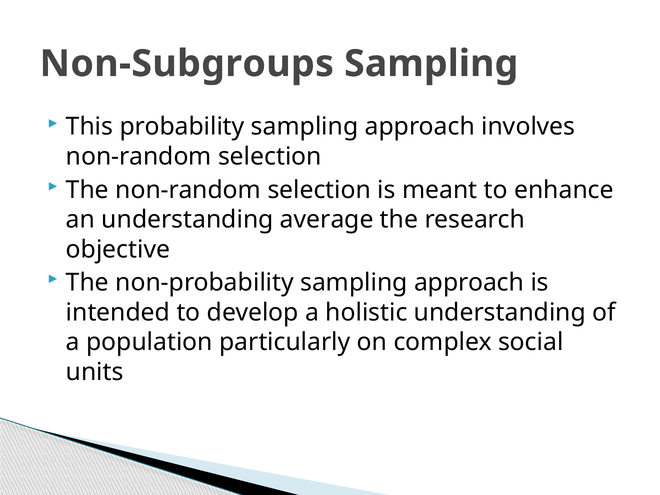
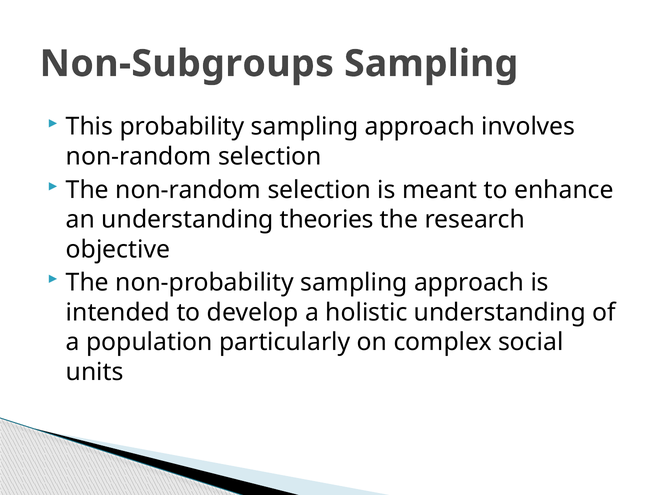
average: average -> theories (327, 220)
